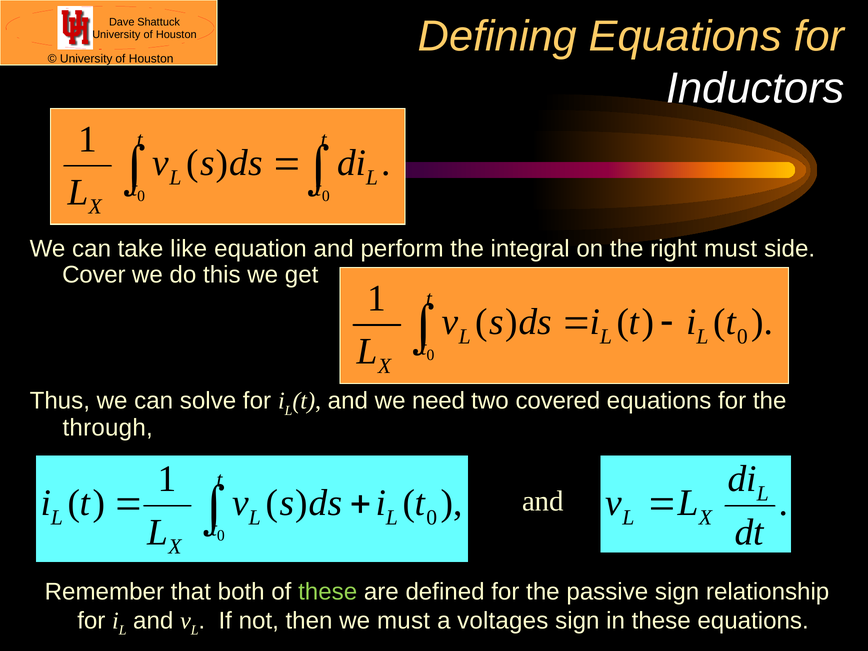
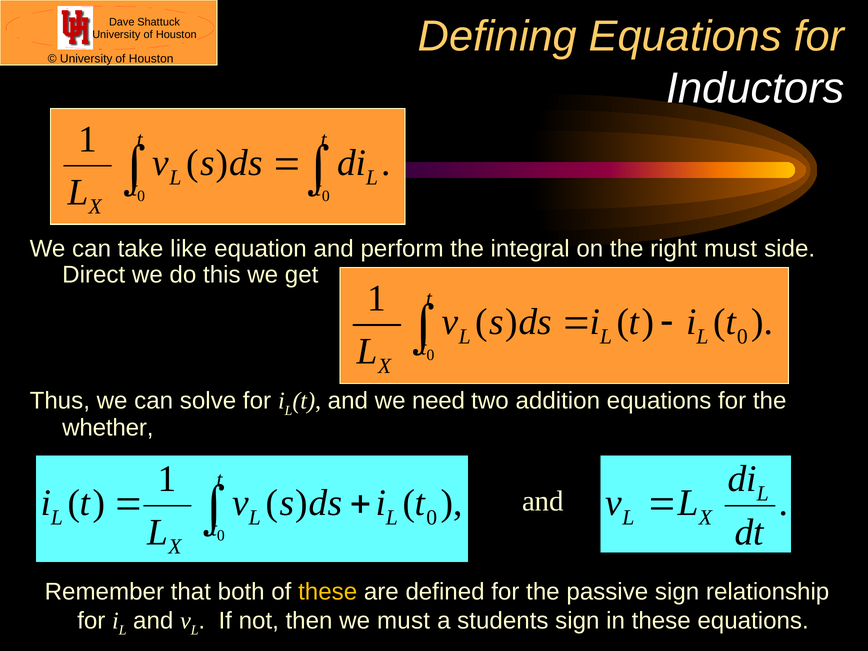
Cover: Cover -> Direct (94, 275)
covered: covered -> addition (558, 401)
through: through -> whether (108, 428)
these colour: light green -> yellow (328, 592)
voltages: voltages -> students (503, 621)
